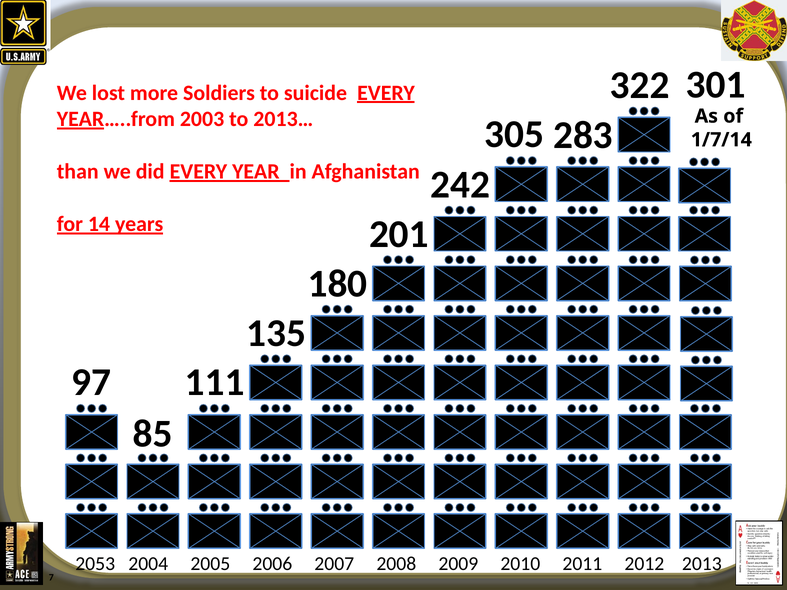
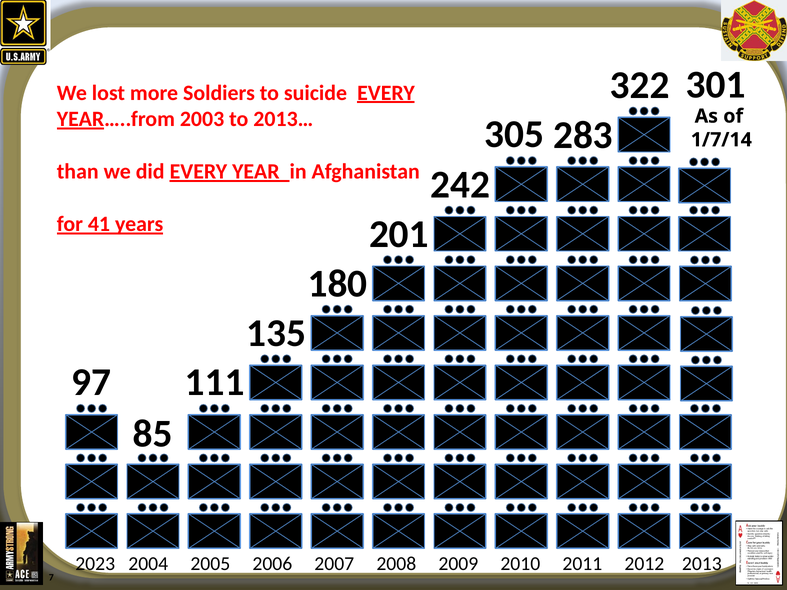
14: 14 -> 41 (99, 224)
2053: 2053 -> 2023 (95, 564)
